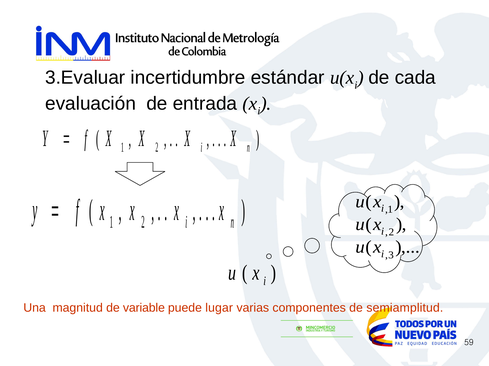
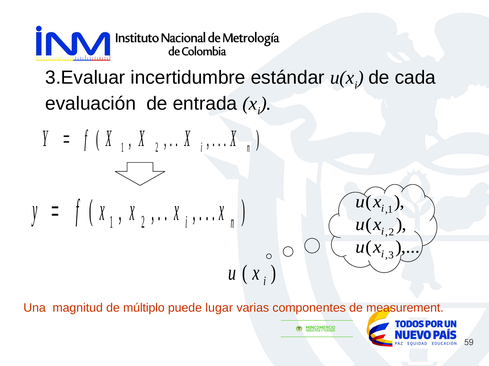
variable: variable -> múltiplo (144, 308)
semiamplitud: semiamplitud -> measurement (405, 308)
